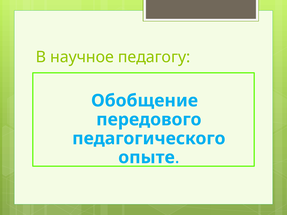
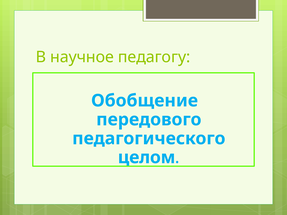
опыте: опыте -> целом (147, 158)
